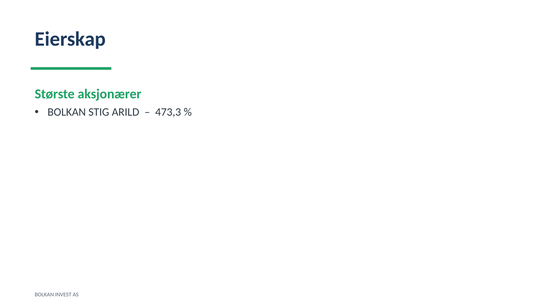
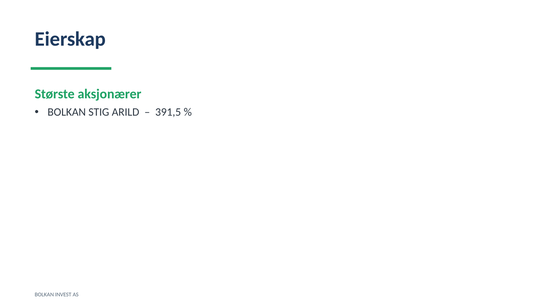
473,3: 473,3 -> 391,5 (168, 112)
